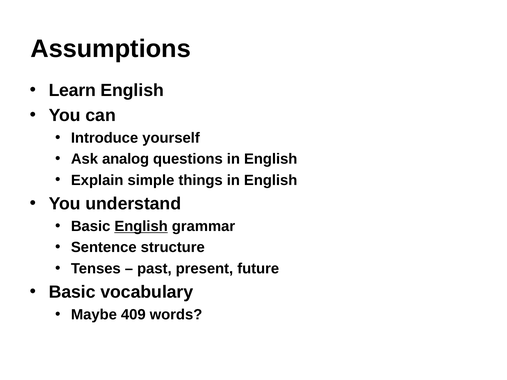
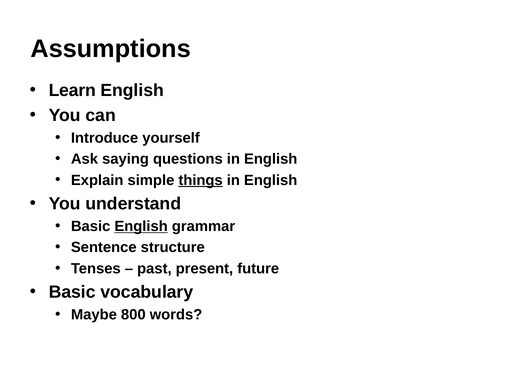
analog: analog -> saying (126, 159)
things underline: none -> present (201, 180)
409: 409 -> 800 (133, 315)
